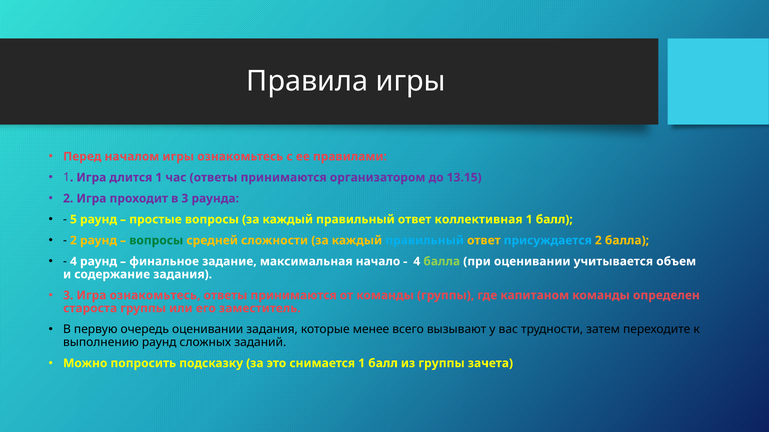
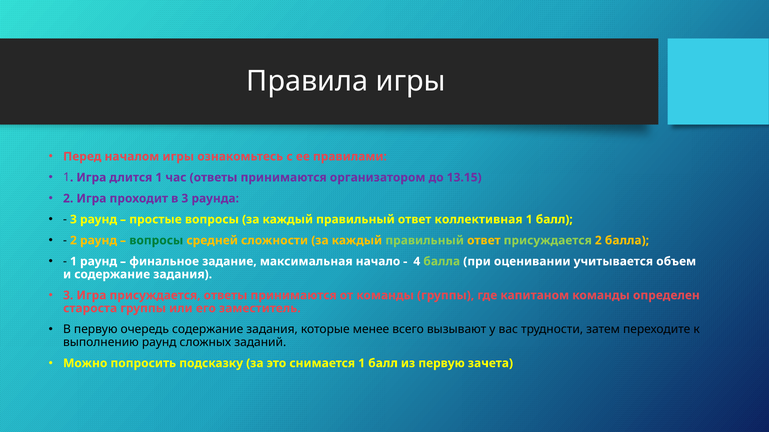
5: 5 -> 3 (73, 220)
правильный colour: light blue -> light green (425, 241)
присуждается colour: light blue -> light green (548, 241)
4: 4 -> 1 (73, 262)
Игра ознакомьтесь: ознакомьтесь -> присуждается (155, 296)
очередь оценивании: оценивании -> содержание (208, 330)
из группы: группы -> первую (442, 364)
